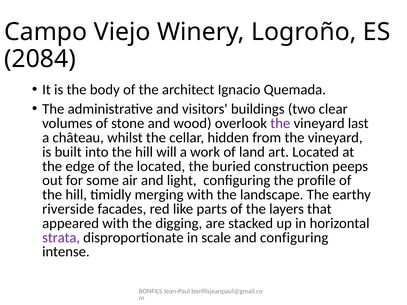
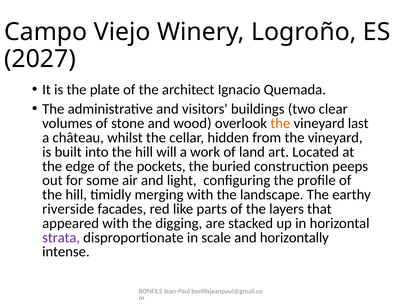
2084: 2084 -> 2027 (40, 59)
body: body -> plate (105, 90)
the colour: purple -> orange (280, 124)
the located: located -> pockets (161, 166)
and configuring: configuring -> horizontally (294, 238)
